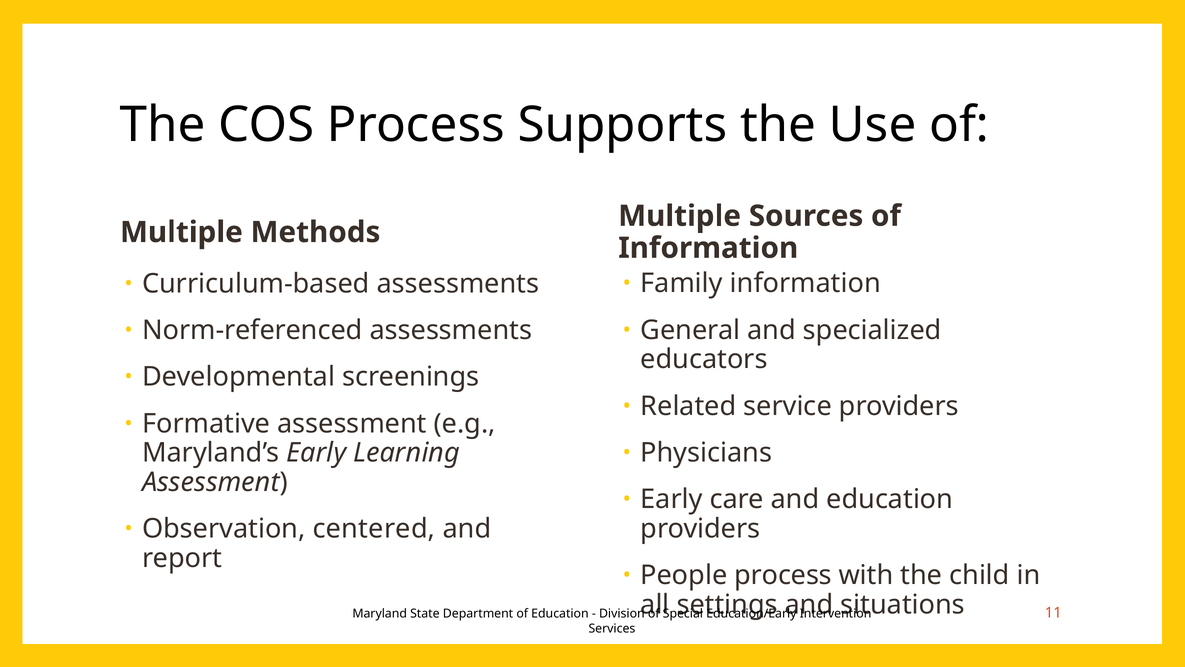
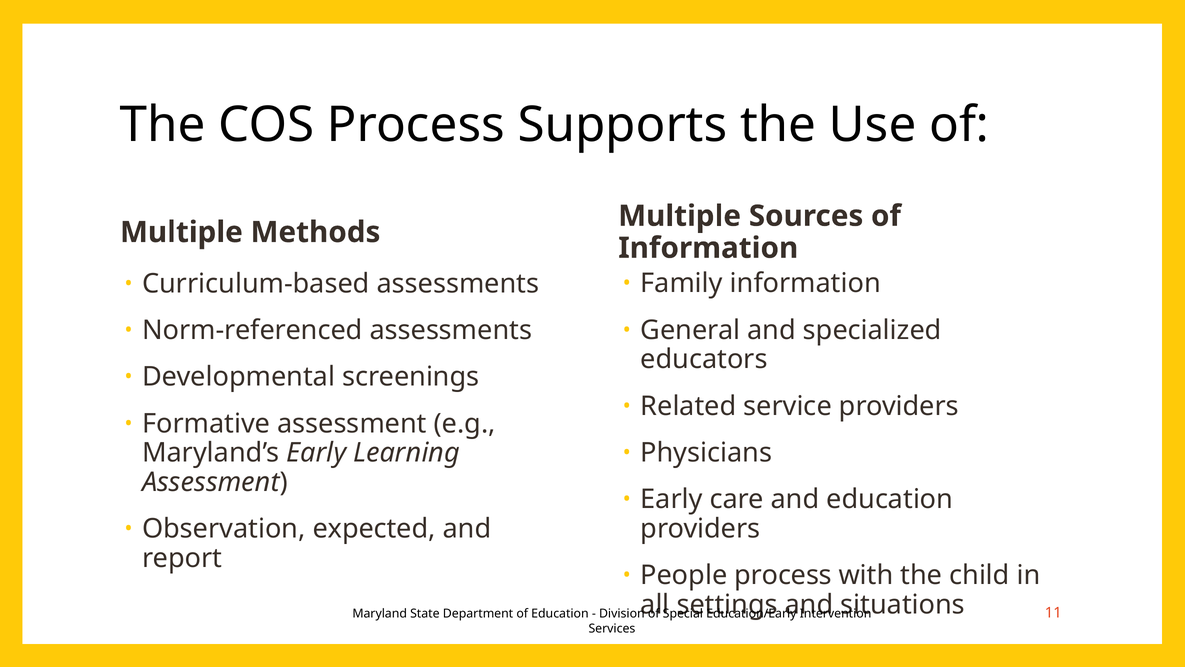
centered: centered -> expected (374, 529)
